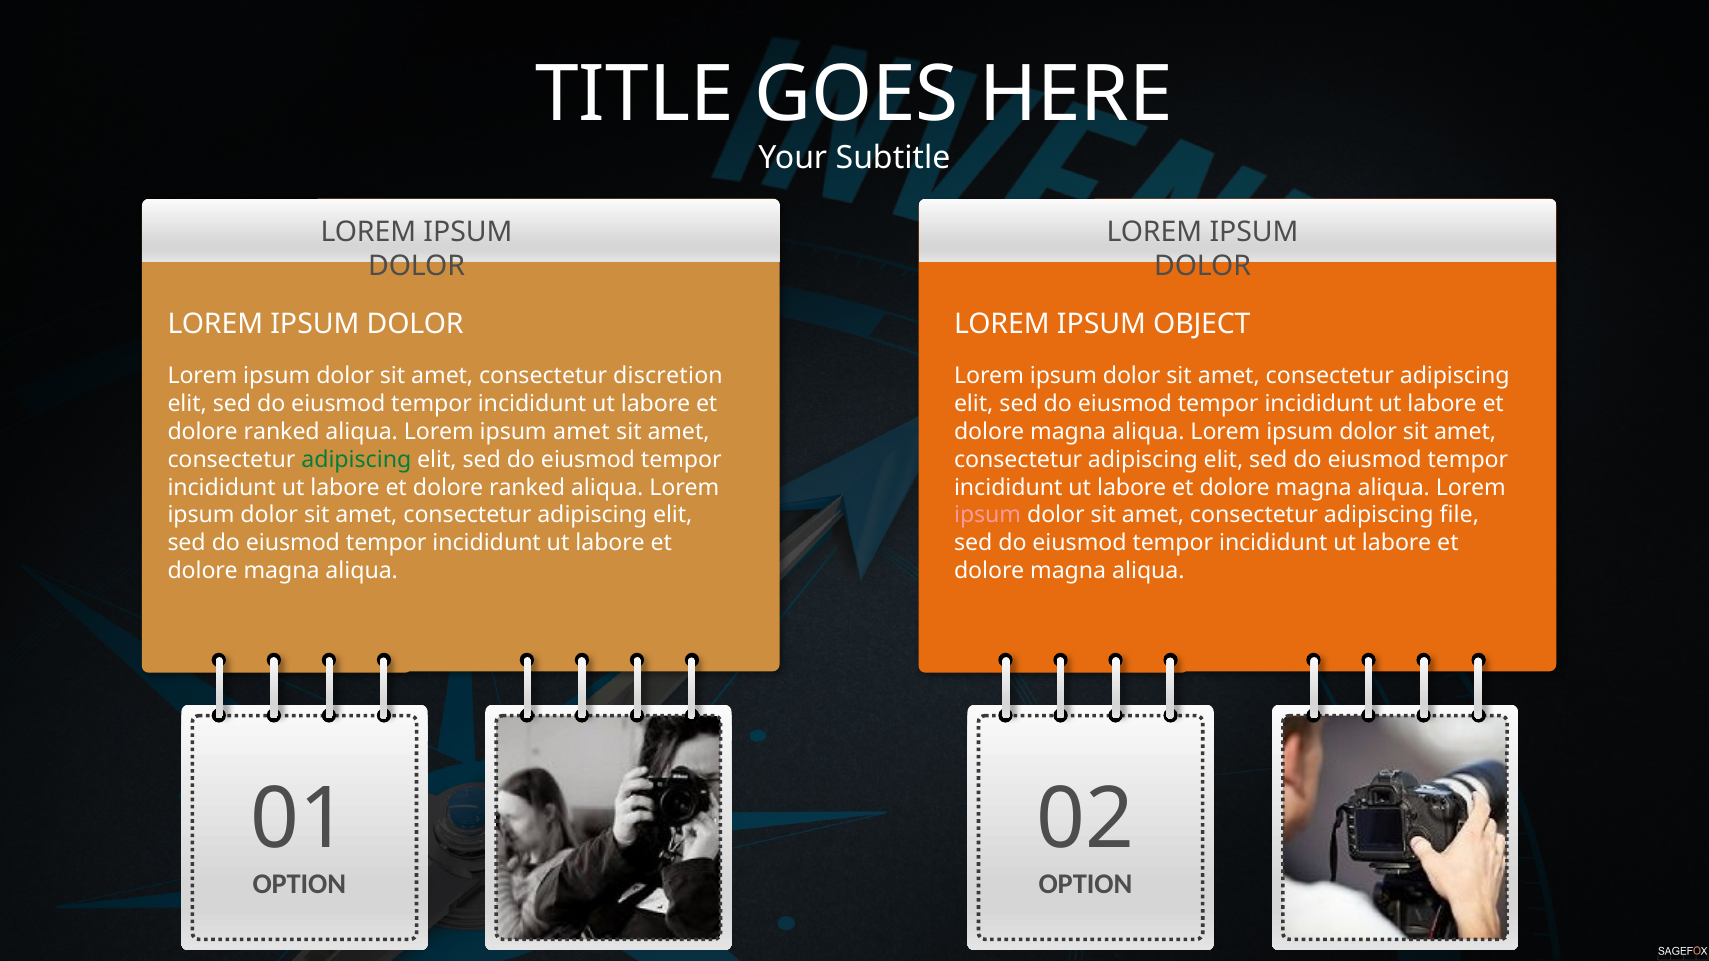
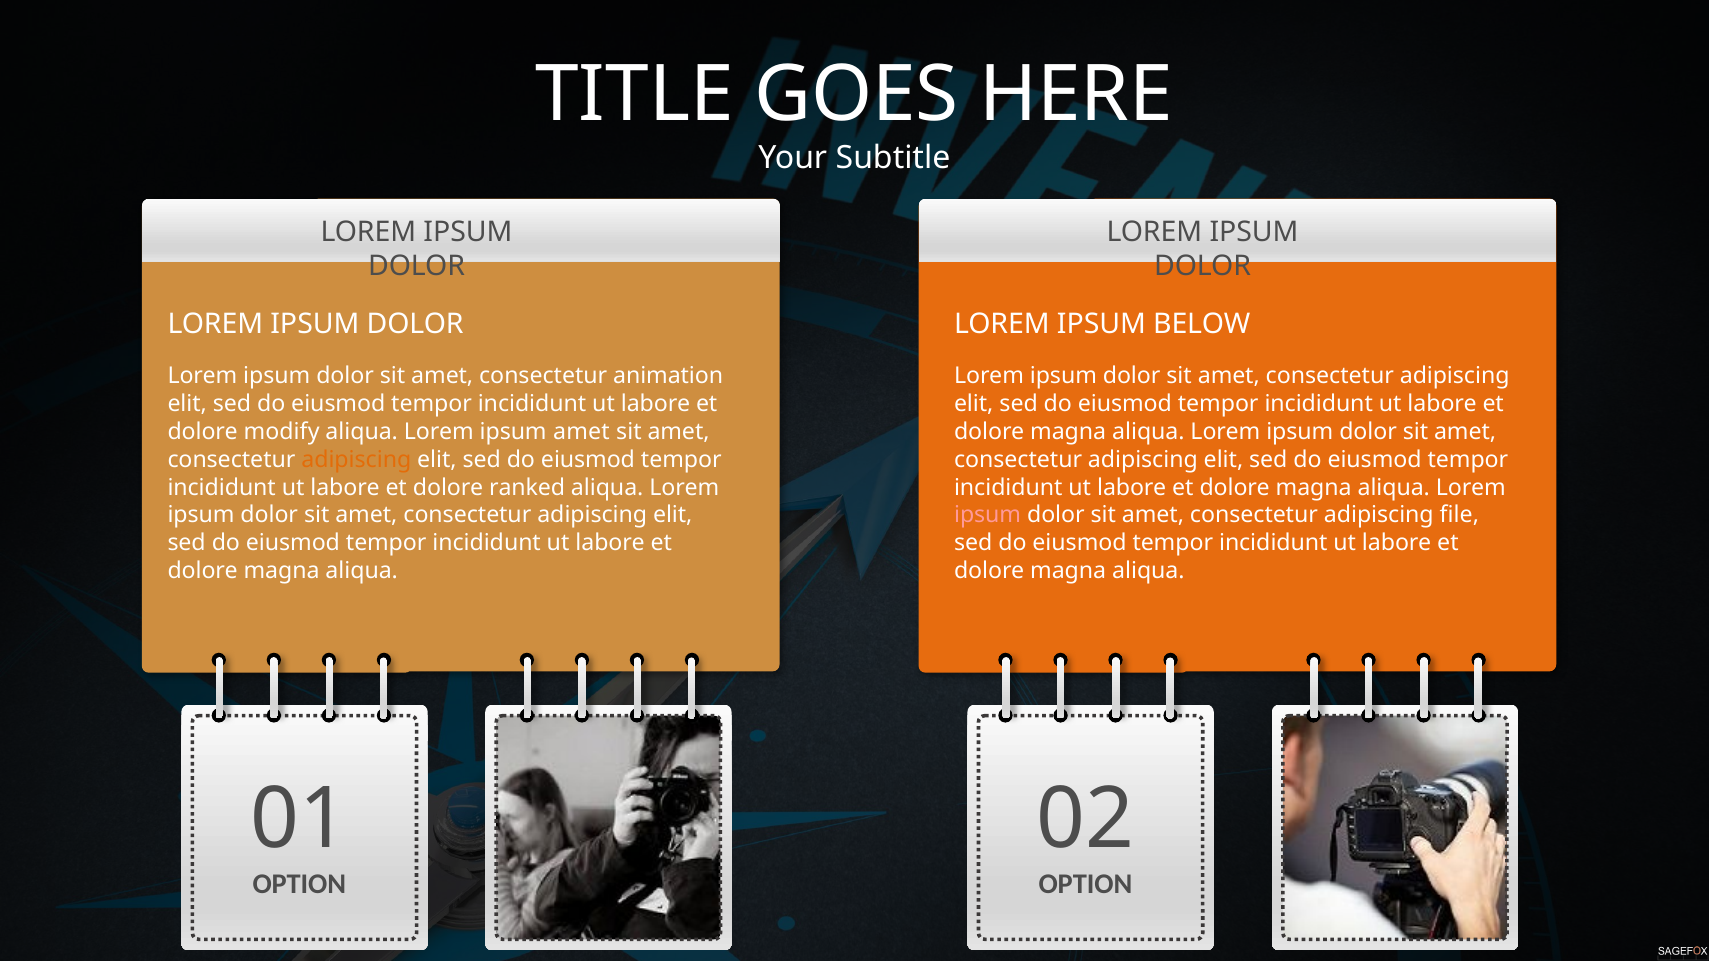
OBJECT: OBJECT -> BELOW (1202, 324)
discretion: discretion -> animation (668, 376)
ranked: ranked -> modify (282, 432)
adipiscing colour: green -> orange (356, 460)
